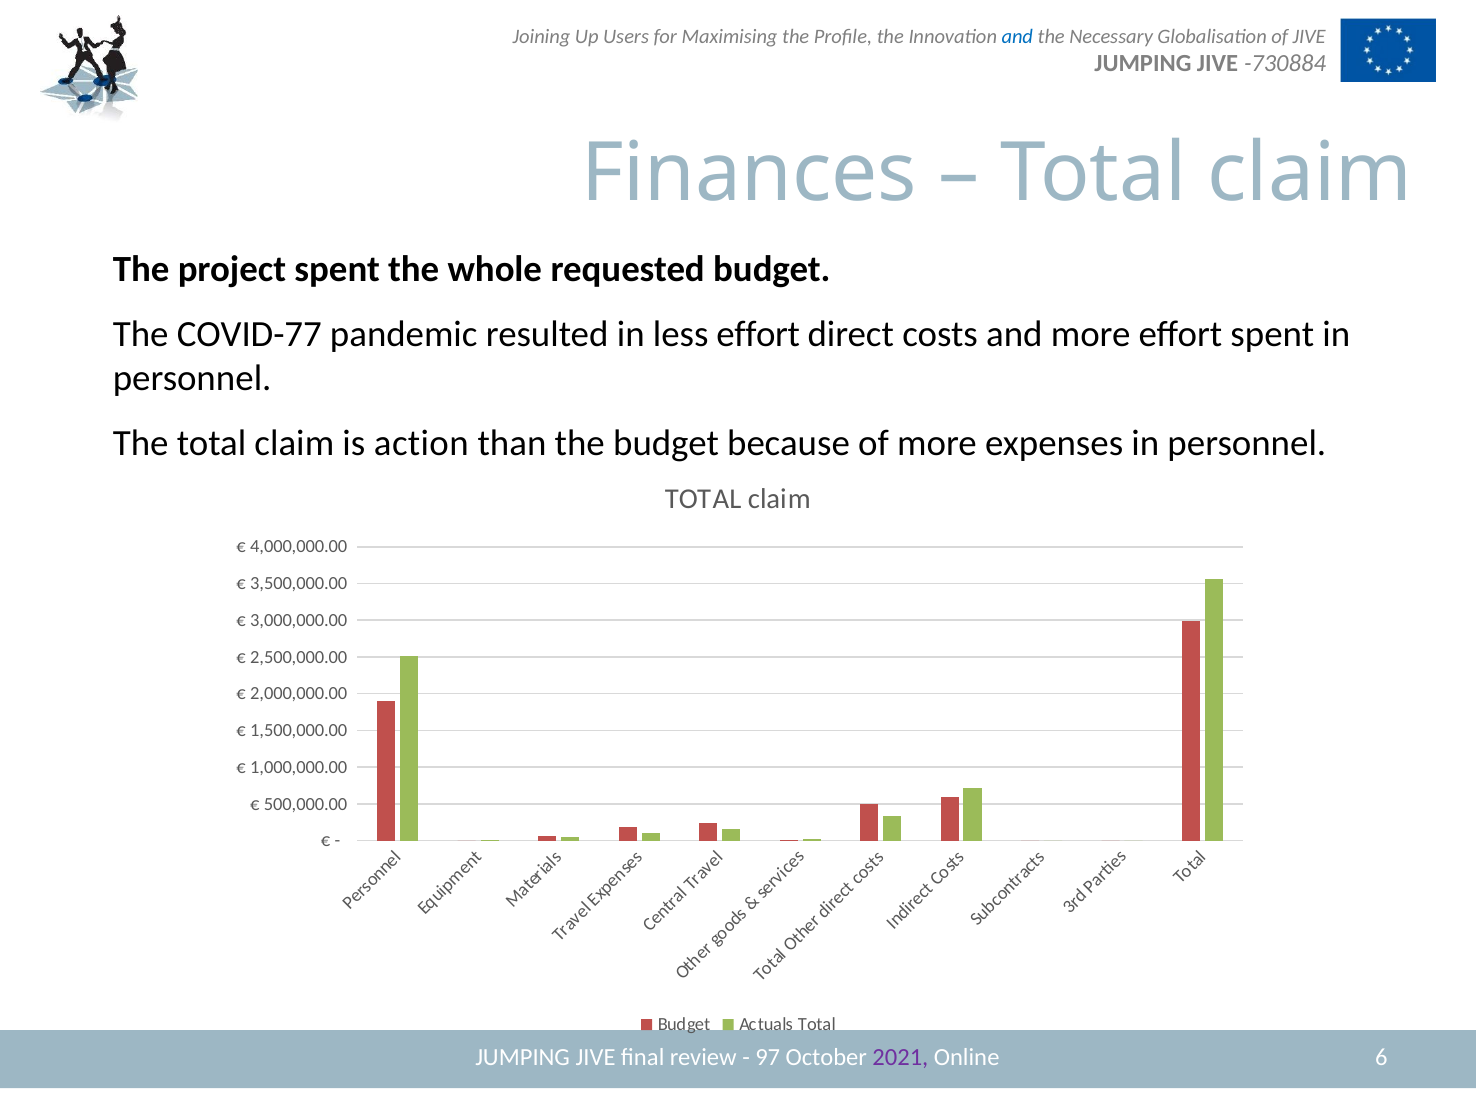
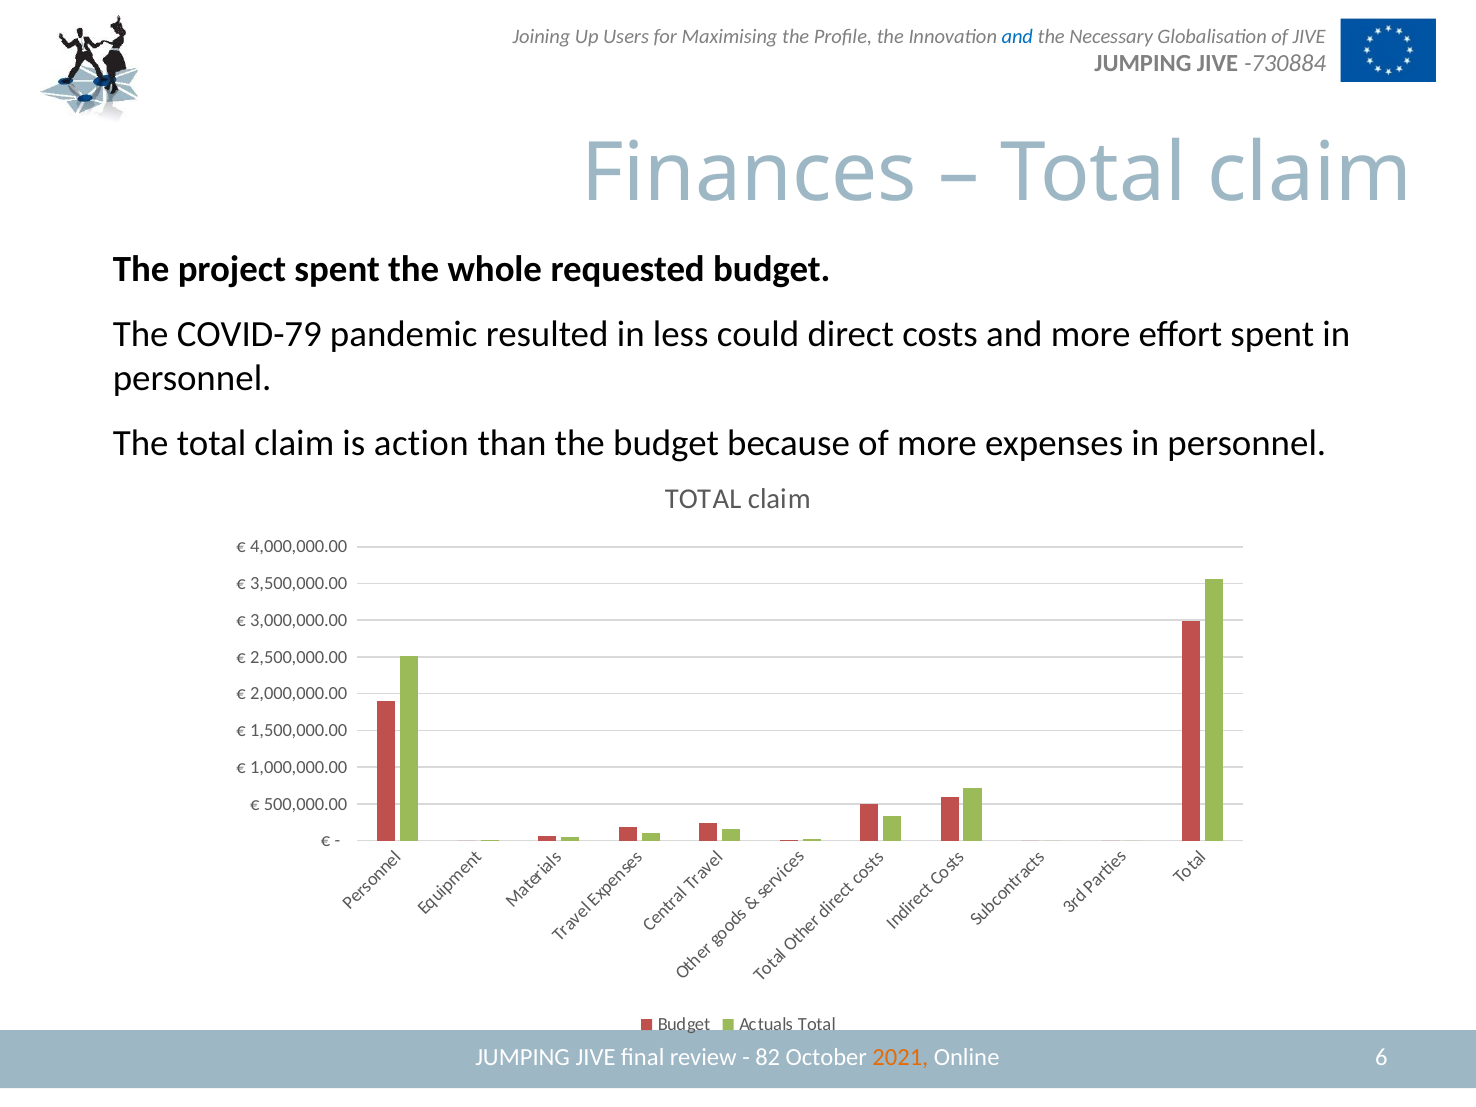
COVID-77: COVID-77 -> COVID-79 (249, 334)
less effort: effort -> could (758, 334)
97: 97 -> 82 (768, 1057)
2021 colour: purple -> orange (900, 1057)
